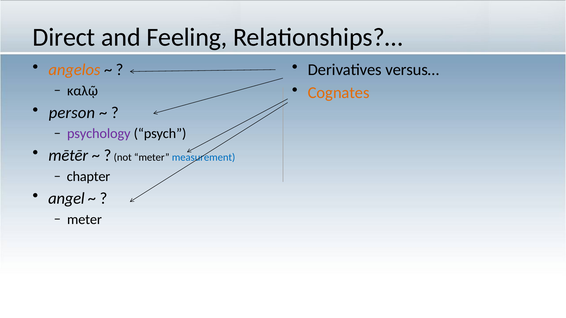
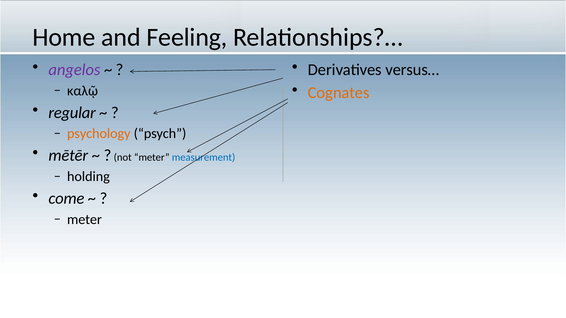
Direct: Direct -> Home (64, 37)
angelos colour: orange -> purple (74, 70)
person: person -> regular (72, 113)
psychology colour: purple -> orange (99, 134)
chapter: chapter -> holding (88, 177)
angel: angel -> come (66, 199)
